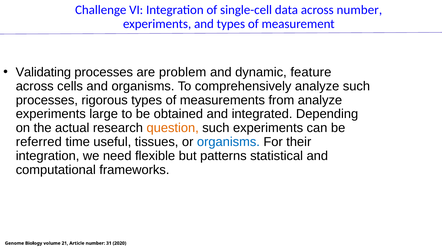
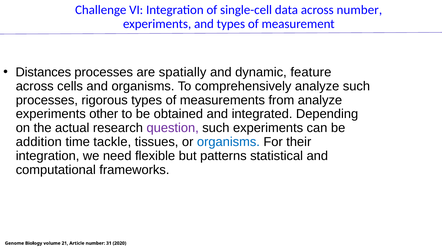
Validating: Validating -> Distances (43, 72)
problem: problem -> spatially (183, 72)
large: large -> other (104, 114)
question colour: orange -> purple (173, 128)
referred: referred -> addition (39, 142)
useful: useful -> tackle (112, 142)
